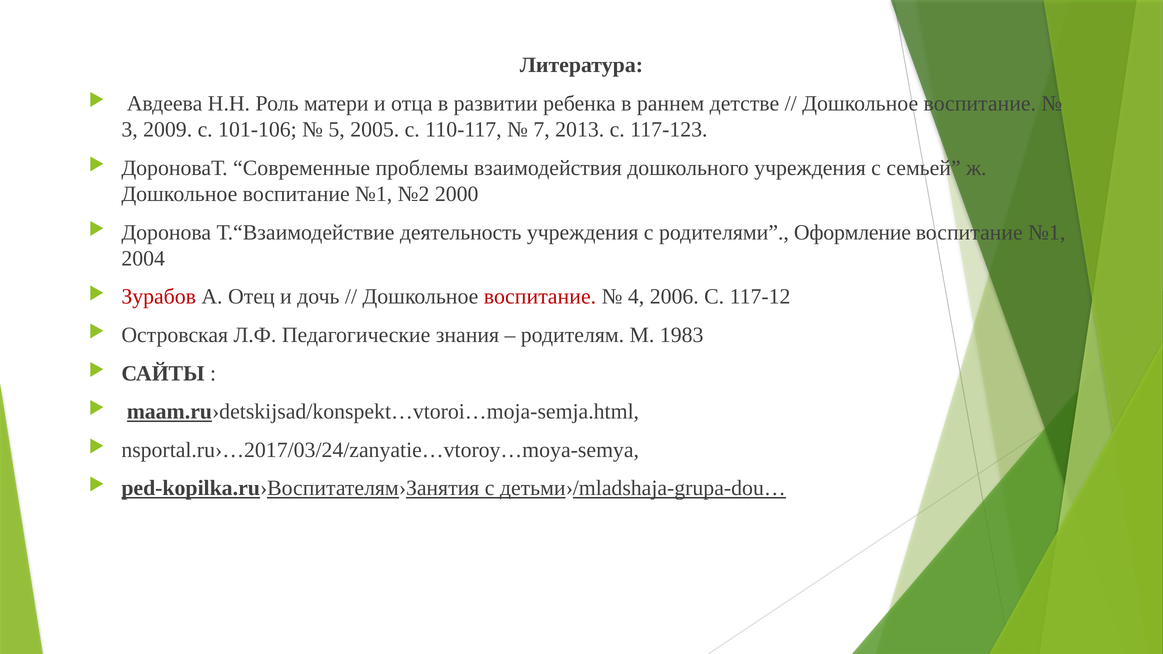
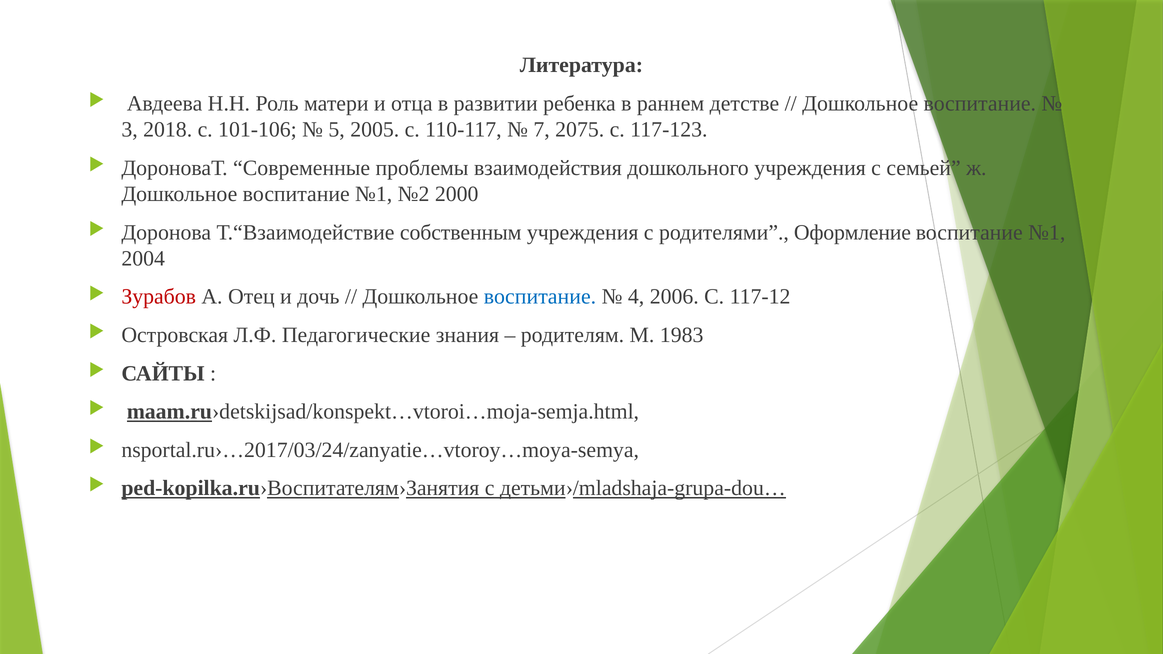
2009: 2009 -> 2018 (168, 130)
2013: 2013 -> 2075 (580, 130)
деятельность: деятельность -> собственным (461, 232)
воспитание colour: red -> blue (540, 297)
